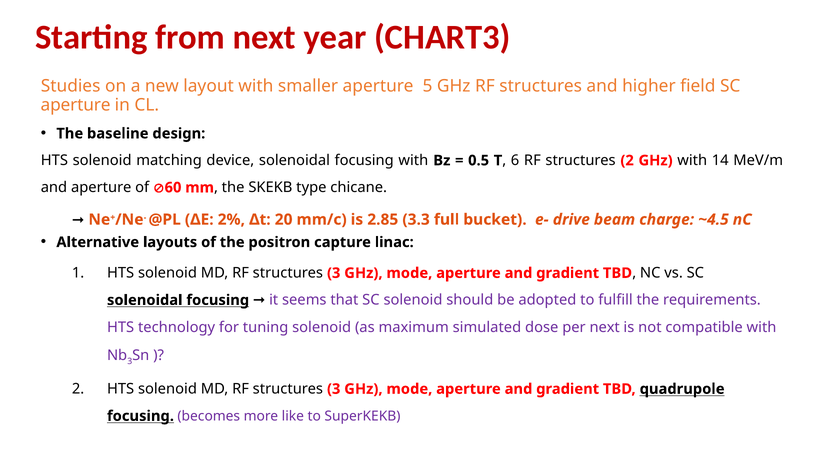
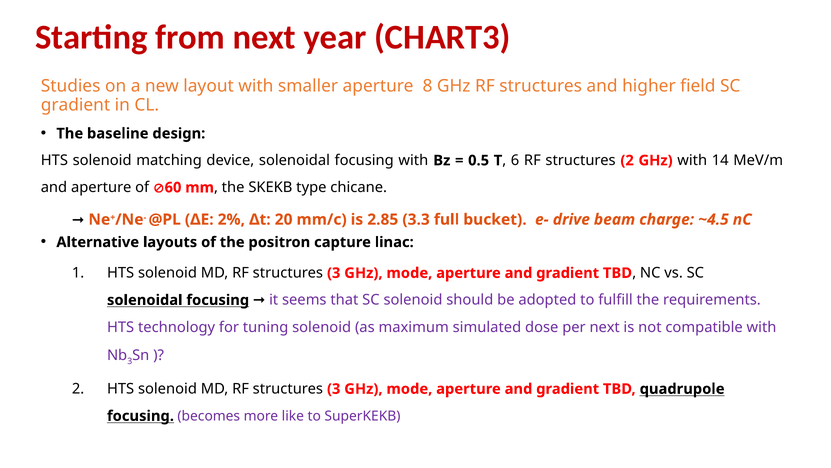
5: 5 -> 8 (427, 86)
aperture: aperture -> gradient (75, 105)
